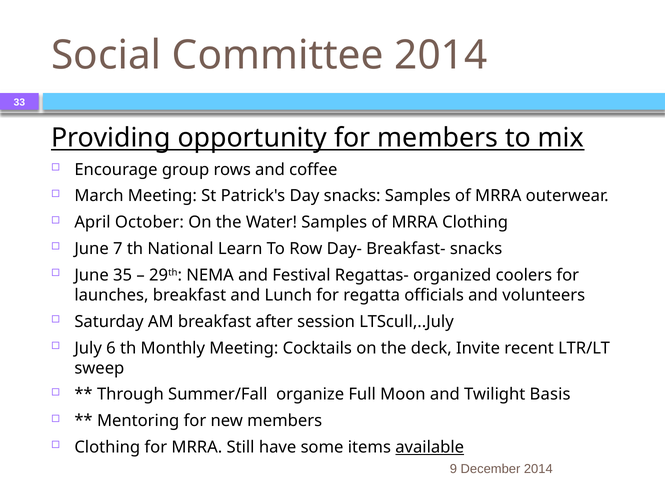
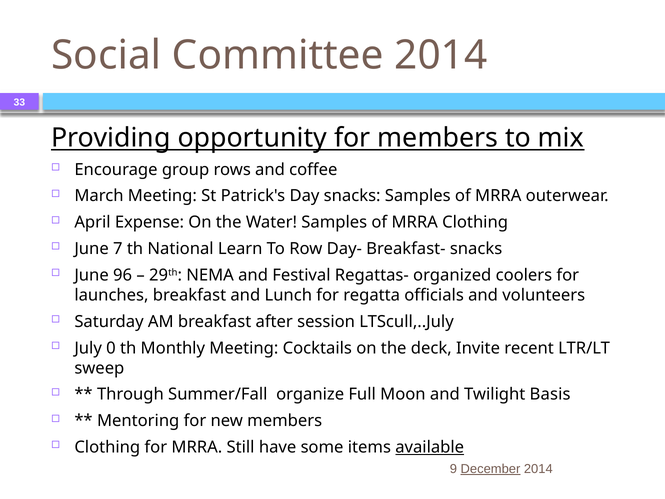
October: October -> Expense (149, 222)
35: 35 -> 96 (123, 275)
6: 6 -> 0 (111, 348)
December underline: none -> present (490, 469)
